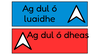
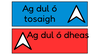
luaidhe: luaidhe -> tosaigh (40, 19)
